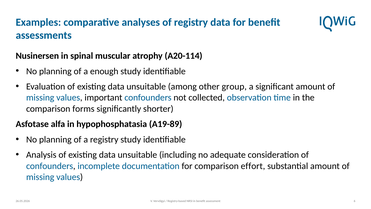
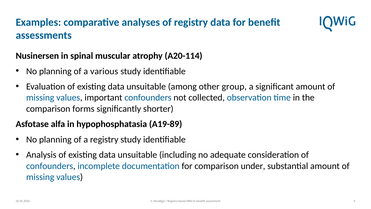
enough: enough -> various (104, 71)
effort: effort -> under (253, 166)
